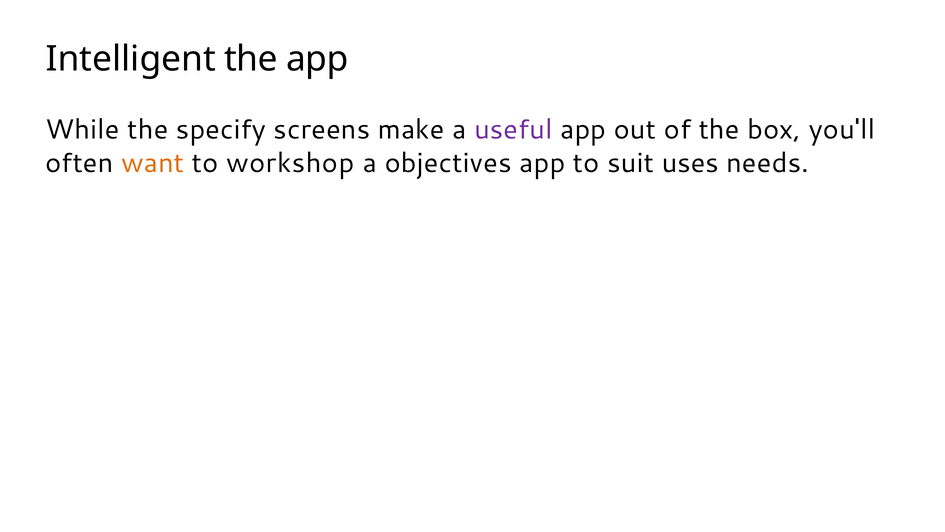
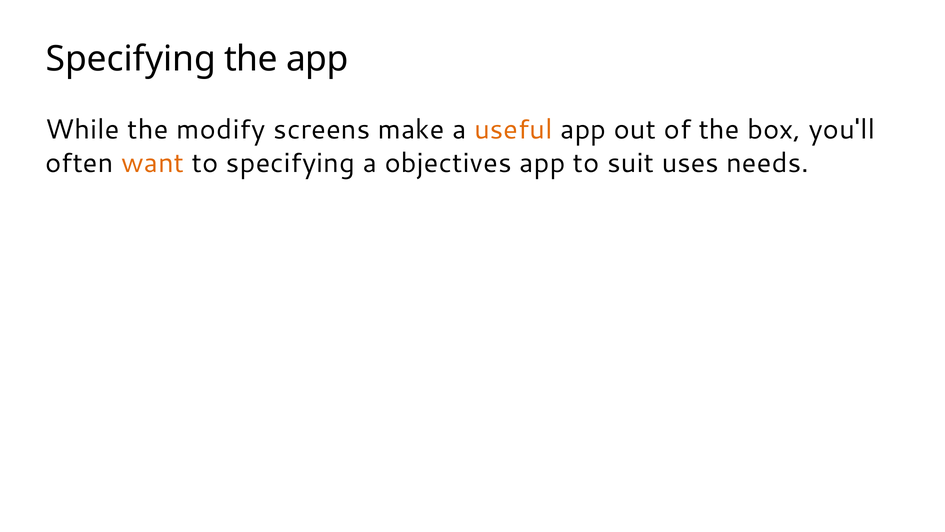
Intelligent: Intelligent -> Specifying (131, 59)
specify: specify -> modify (221, 130)
useful colour: purple -> orange (513, 130)
to workshop: workshop -> specifying (291, 163)
